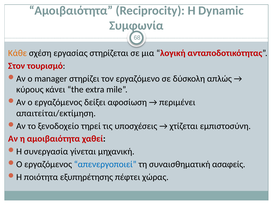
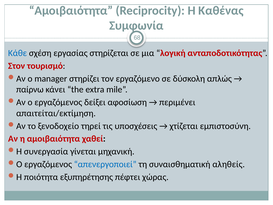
Dynamic: Dynamic -> Καθένας (221, 11)
Κάθε colour: orange -> blue (18, 53)
κύρους: κύρους -> παίρνω (30, 89)
ασαφείς: ασαφείς -> αληθείς (229, 164)
